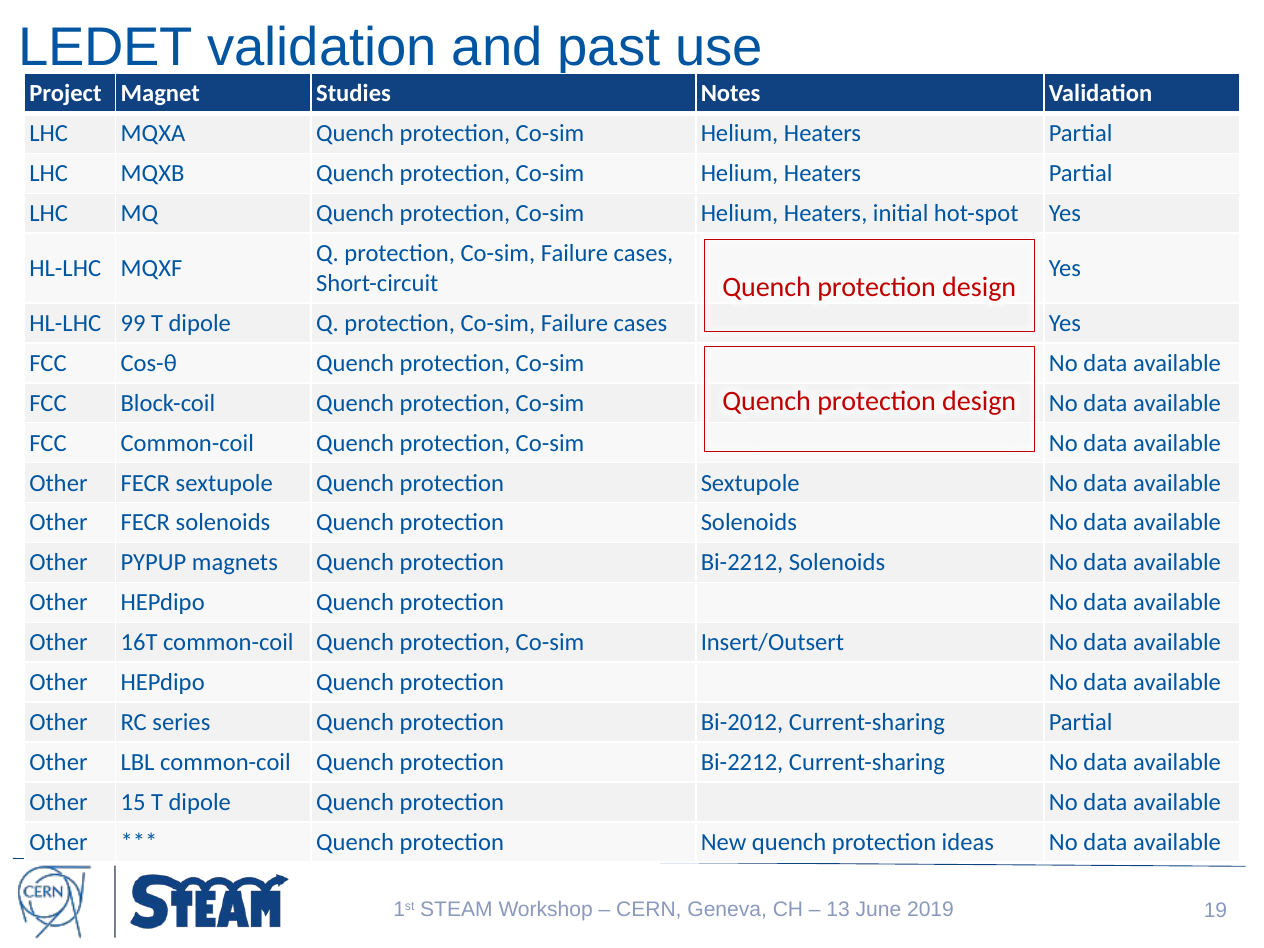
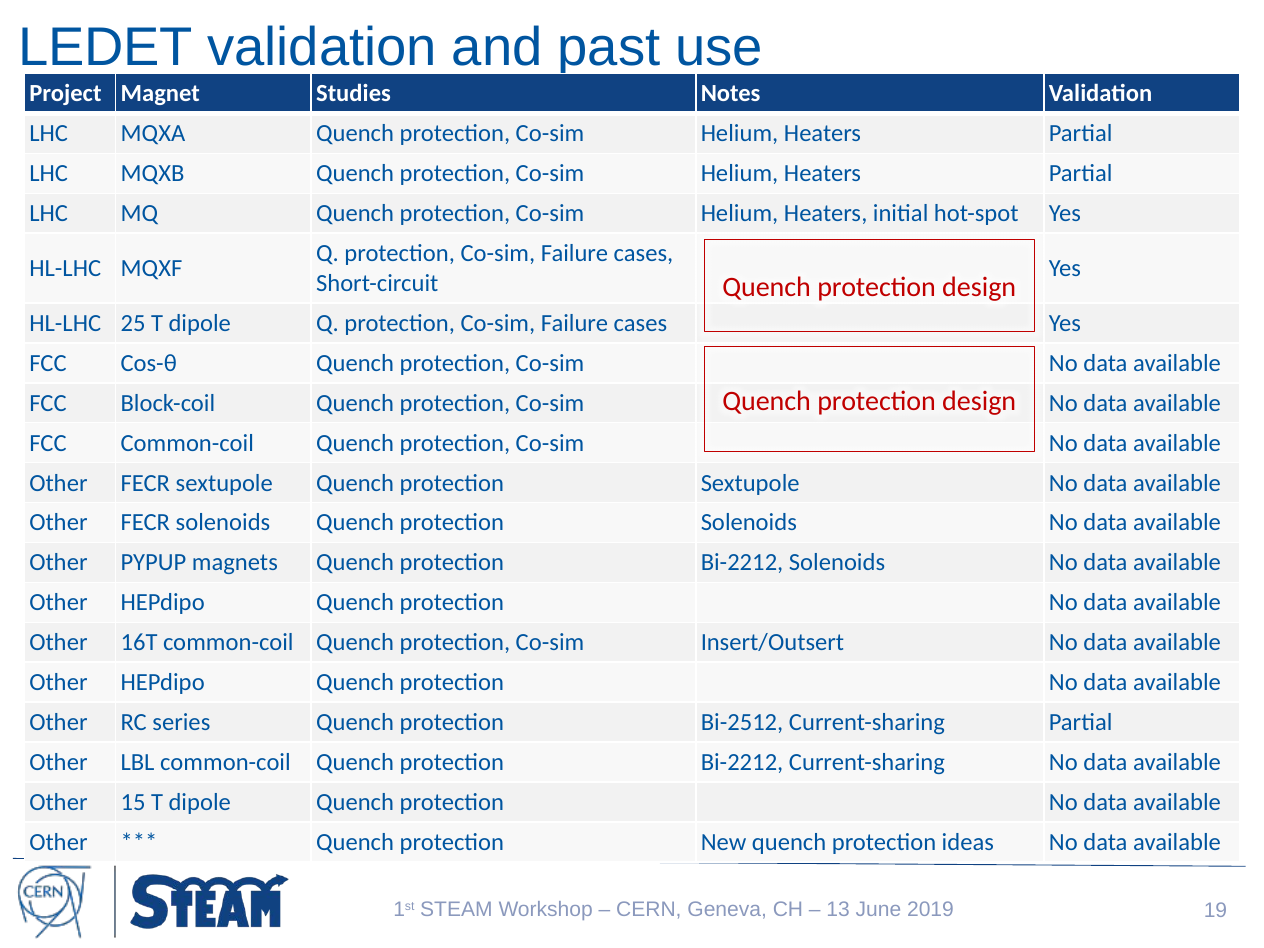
99: 99 -> 25 (133, 323)
Bi-2012: Bi-2012 -> Bi-2512 (742, 722)
